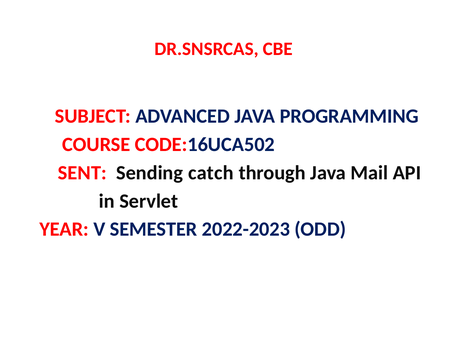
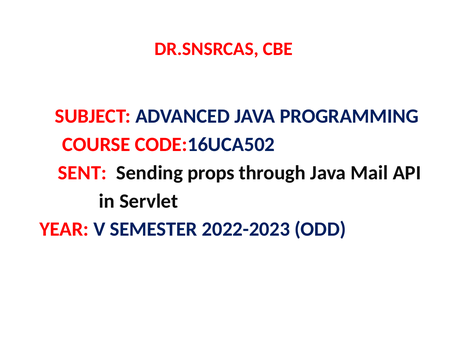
catch: catch -> props (211, 173)
